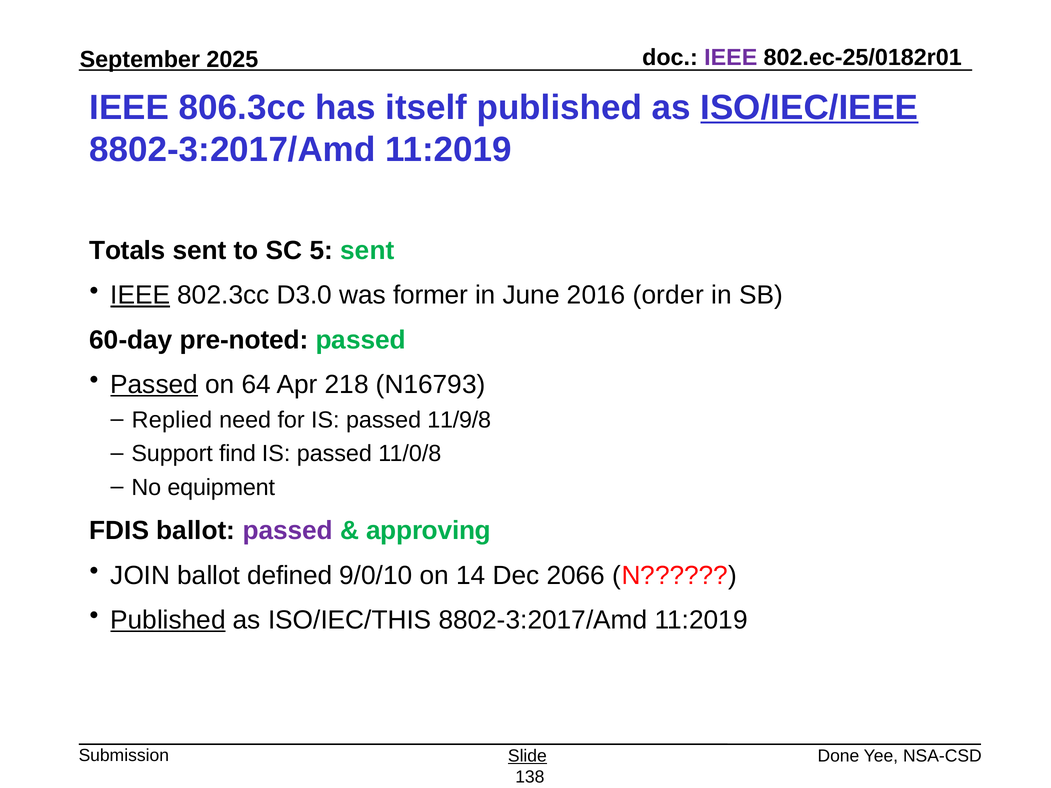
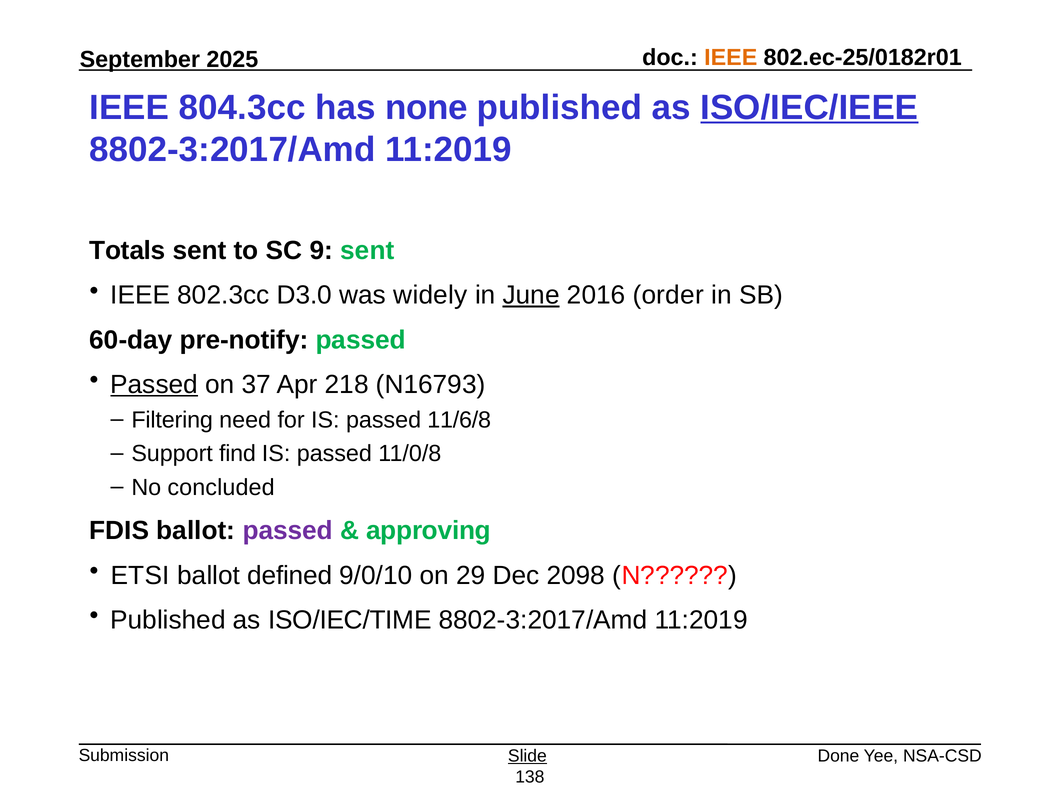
IEEE colour: purple -> orange (731, 58)
806.3cc: 806.3cc -> 804.3cc (242, 108)
itself: itself -> none (426, 108)
5: 5 -> 9 (321, 251)
IEEE underline: present -> none (140, 295)
former: former -> widely (430, 295)
June underline: none -> present (531, 295)
pre-noted: pre-noted -> pre-notify (244, 340)
64: 64 -> 37 (256, 385)
Replied: Replied -> Filtering (172, 420)
11/9/8: 11/9/8 -> 11/6/8 (459, 420)
equipment: equipment -> concluded (221, 488)
JOIN: JOIN -> ETSI (140, 576)
14: 14 -> 29 (471, 576)
2066: 2066 -> 2098 (576, 576)
Published underline: present -> none (168, 620)
ISO/IEC/THIS: ISO/IEC/THIS -> ISO/IEC/TIME (350, 620)
